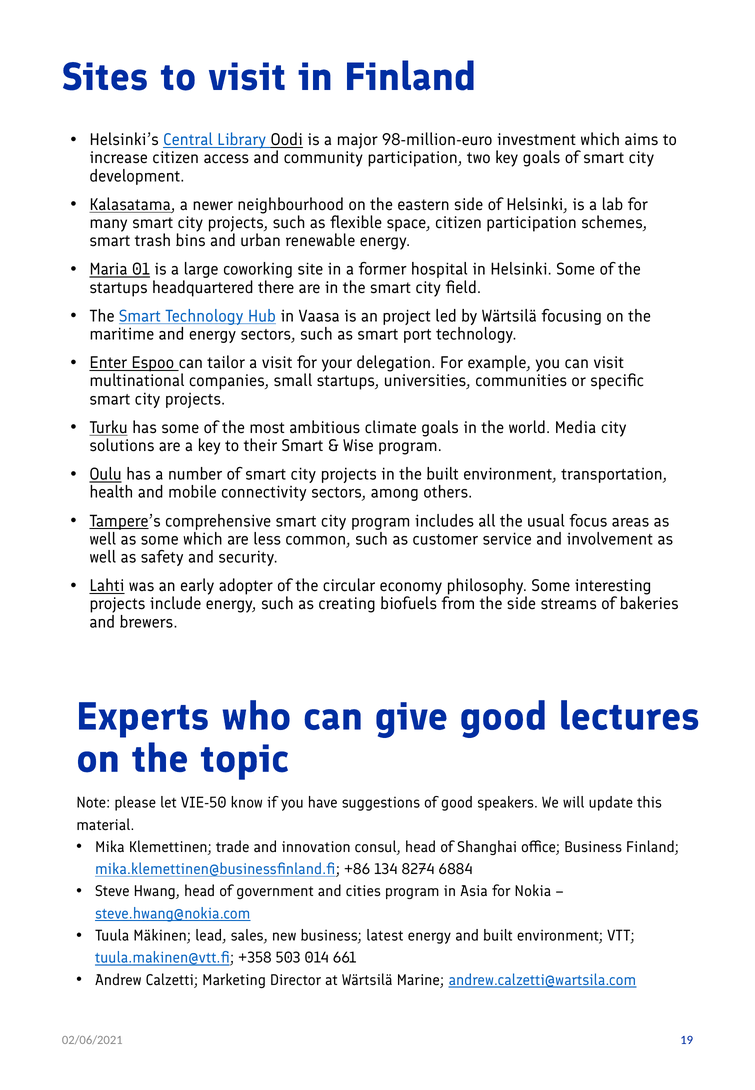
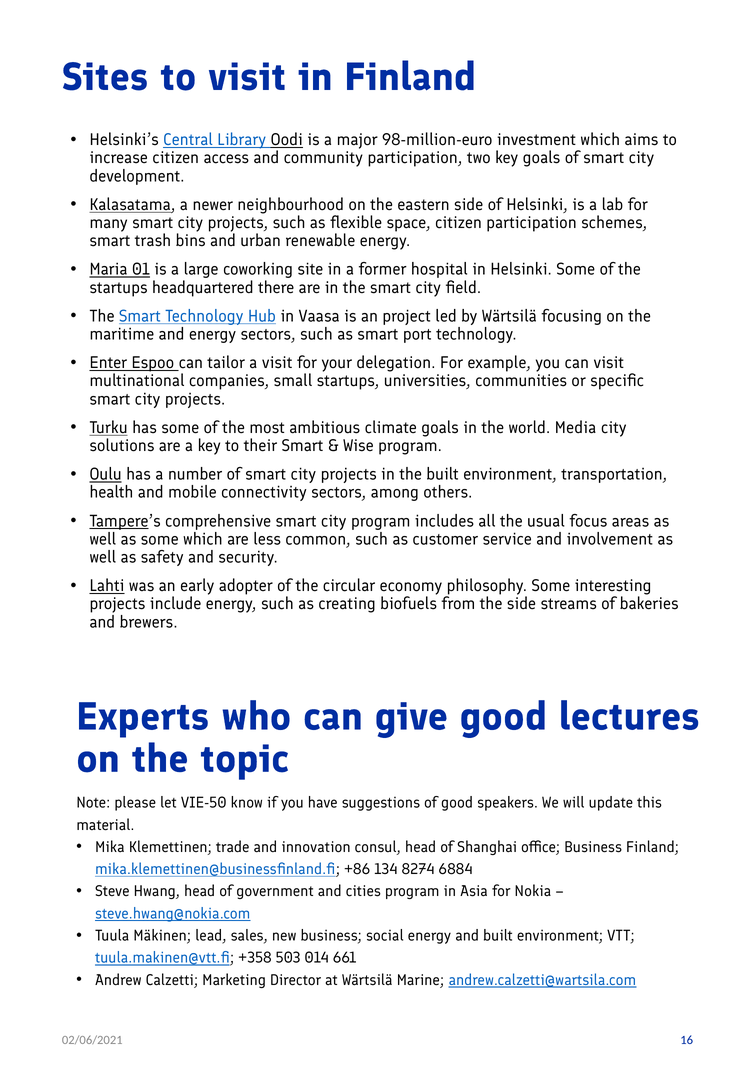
latest: latest -> social (385, 936)
19: 19 -> 16 (687, 1041)
